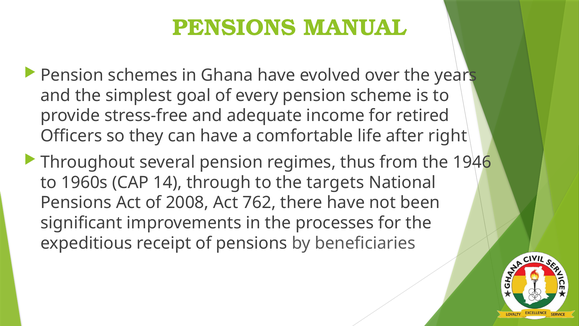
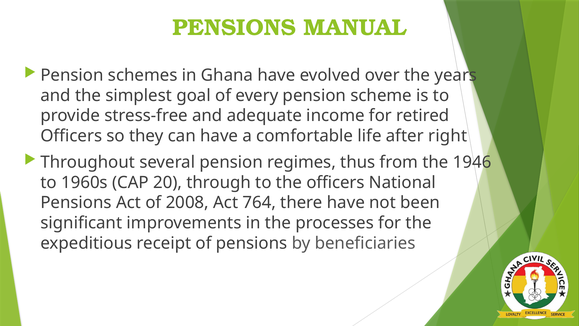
14: 14 -> 20 (168, 182)
the targets: targets -> officers (335, 182)
762: 762 -> 764 (259, 203)
